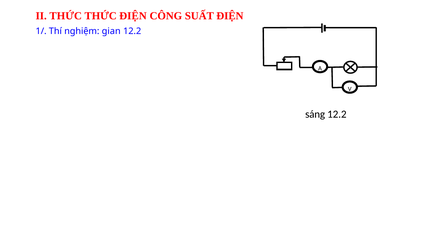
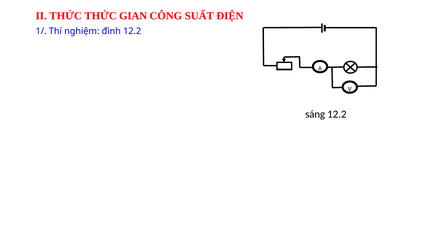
THỨC ĐIỆN: ĐIỆN -> GIAN (133, 16)
gian: gian -> đình (111, 31)
